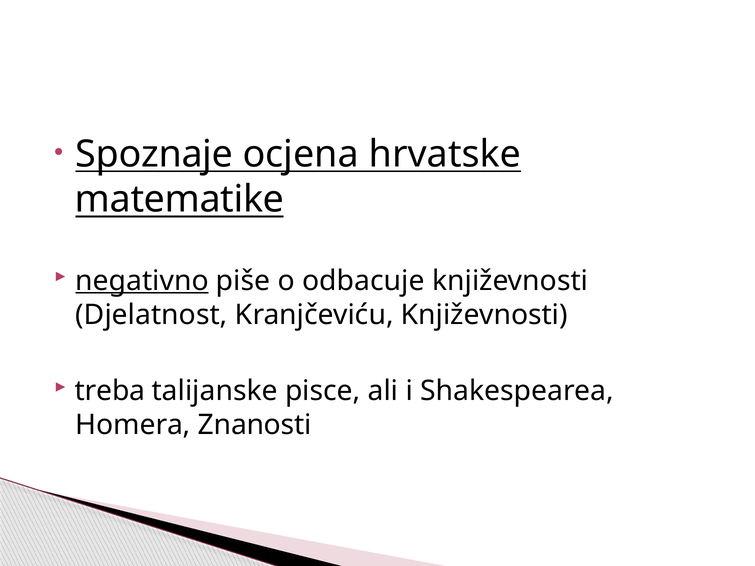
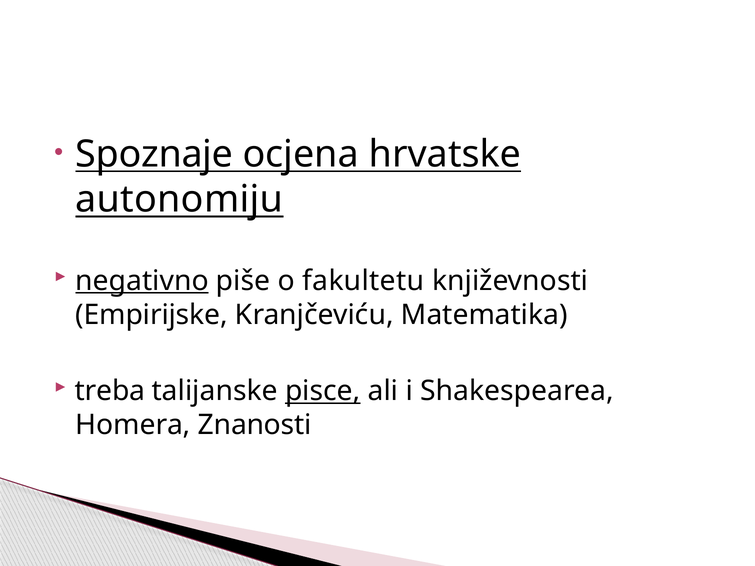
matematike: matematike -> autonomiju (179, 199)
odbacuje: odbacuje -> fakultetu (363, 281)
Djelatnost: Djelatnost -> Empirijske (152, 315)
Kranjčeviću Književnosti: Književnosti -> Matematika (484, 315)
pisce underline: none -> present (323, 391)
